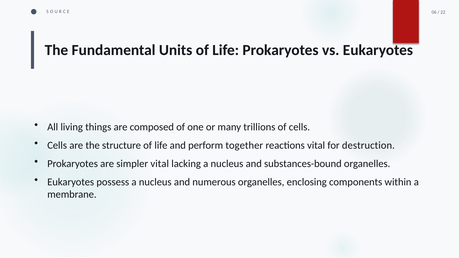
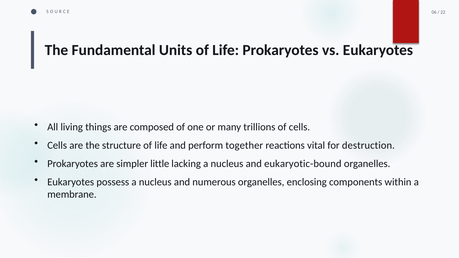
simpler vital: vital -> little (160, 164)
substances-bound: substances-bound -> eukaryotic-bound (303, 164)
